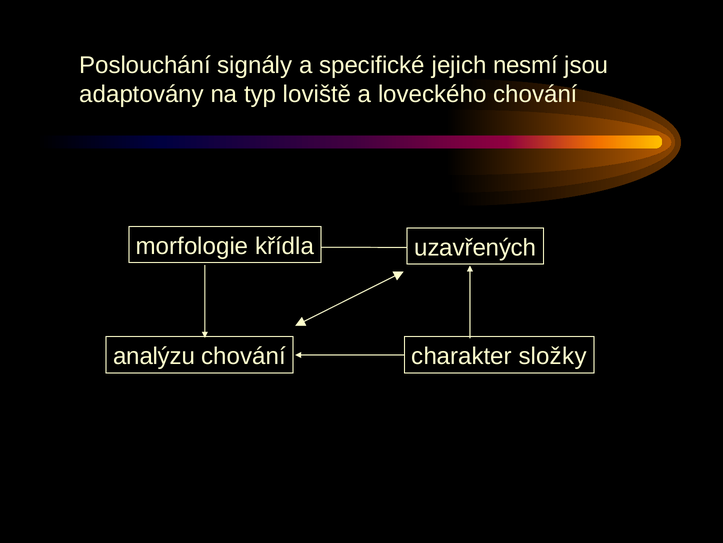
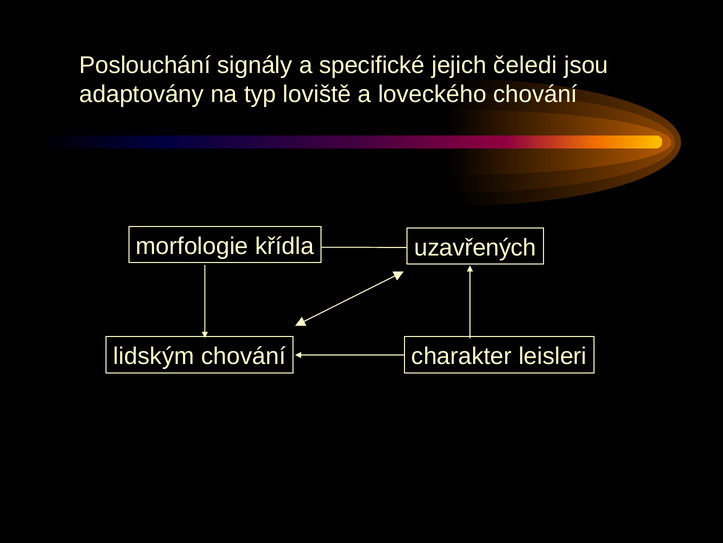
nesmí: nesmí -> čeledi (525, 65)
analýzu: analýzu -> lidským (154, 356)
složky: složky -> leisleri (553, 356)
